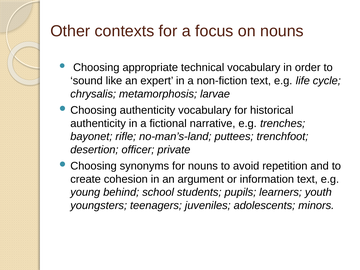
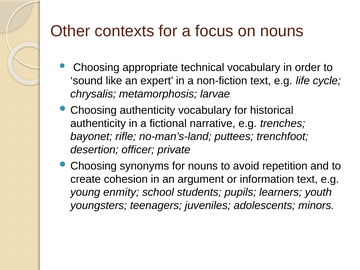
behind: behind -> enmity (121, 192)
